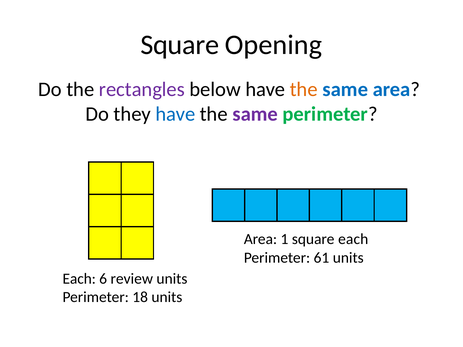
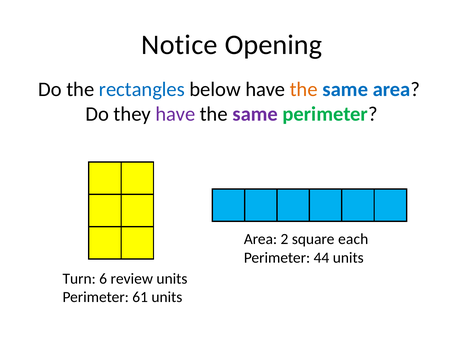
Square: Square -> Notice (179, 45)
rectangles colour: purple -> blue (142, 89)
have colour: blue -> purple (175, 114)
1: 1 -> 2 (284, 239)
61: 61 -> 44 (321, 258)
Each: Each -> Turn (79, 279)
18: 18 -> 61 (140, 297)
